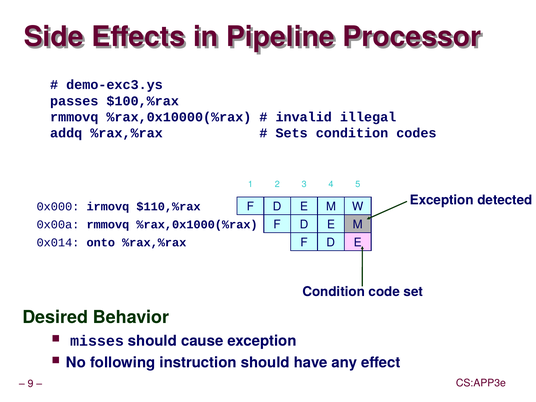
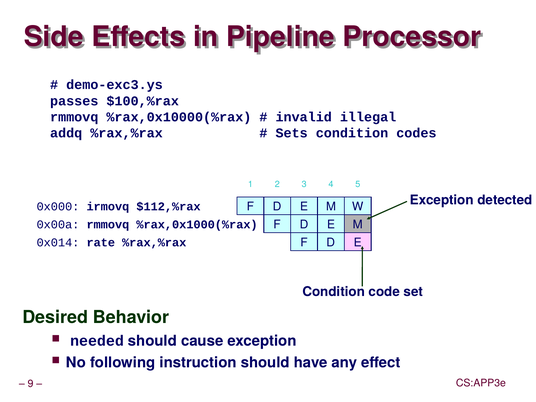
$110,%rax: $110,%rax -> $112,%rax (169, 207)
onto: onto -> rate (101, 242)
misses: misses -> needed (97, 341)
